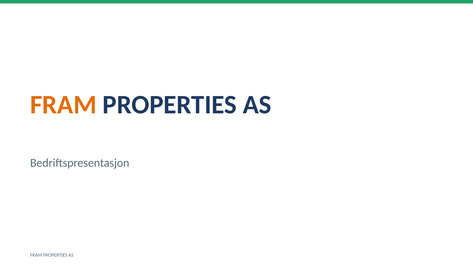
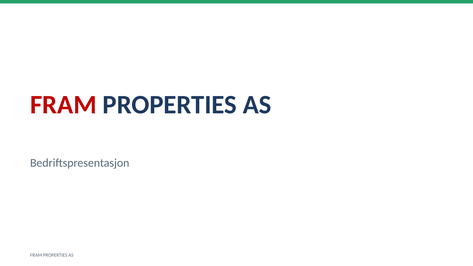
FRAM colour: orange -> red (63, 105)
